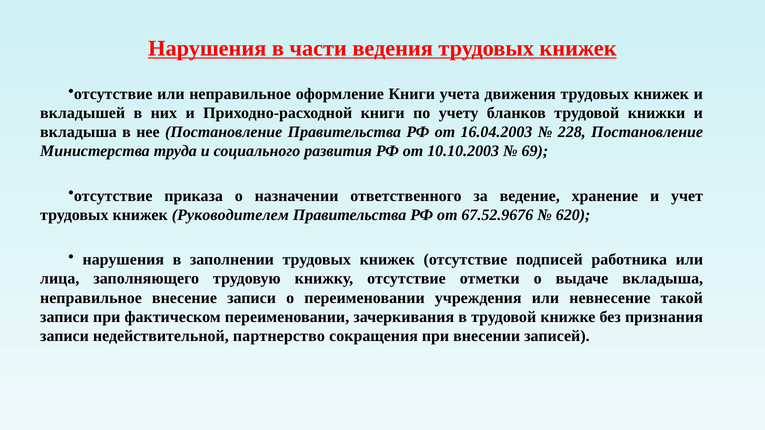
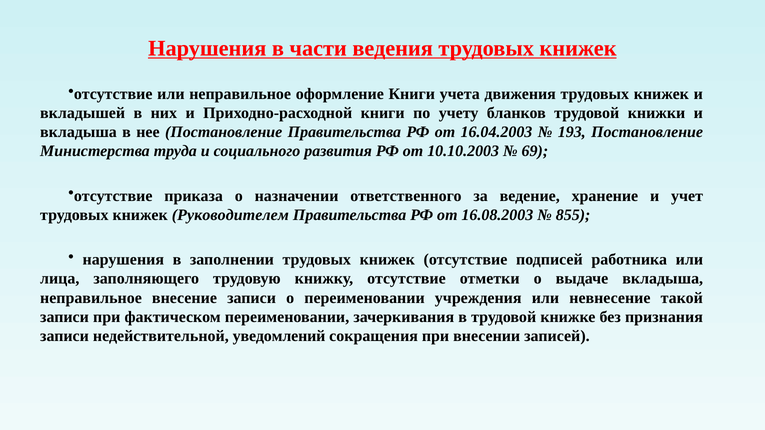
228: 228 -> 193 (572, 132)
67.52.9676: 67.52.9676 -> 16.08.2003 (497, 215)
620: 620 -> 855 (573, 215)
партнерство: партнерство -> уведомлений (279, 336)
